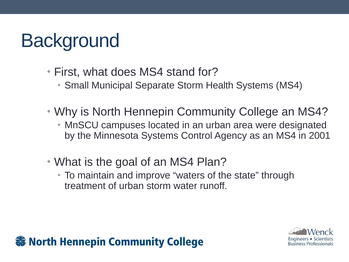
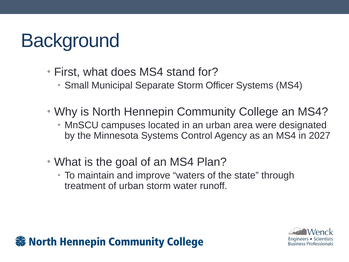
Health: Health -> Officer (220, 85)
2001: 2001 -> 2027 (320, 136)
